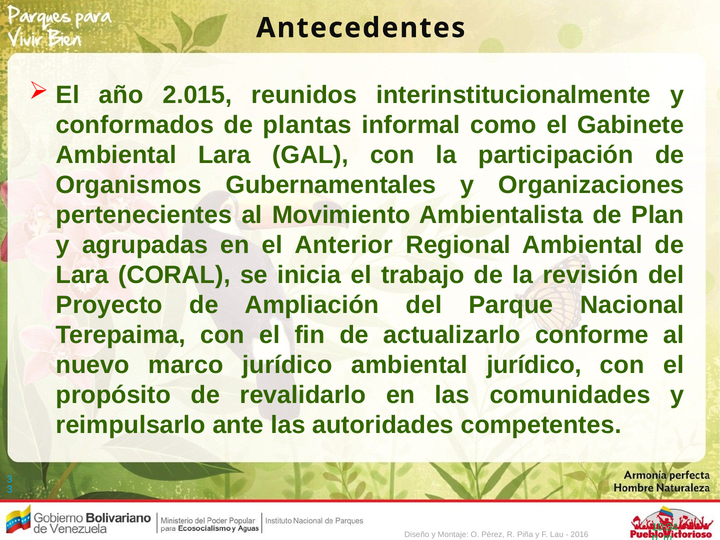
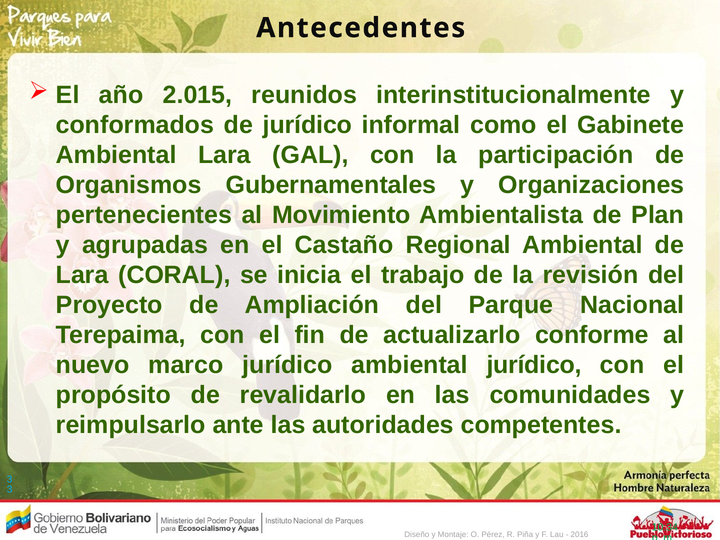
de plantas: plantas -> jurídico (308, 125)
Anterior: Anterior -> Castaño (344, 245)
